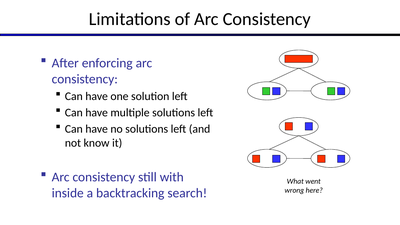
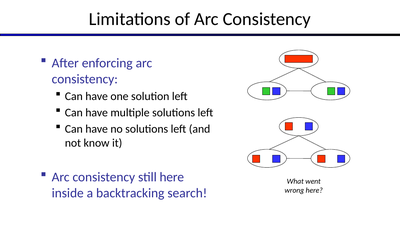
still with: with -> here (172, 177)
